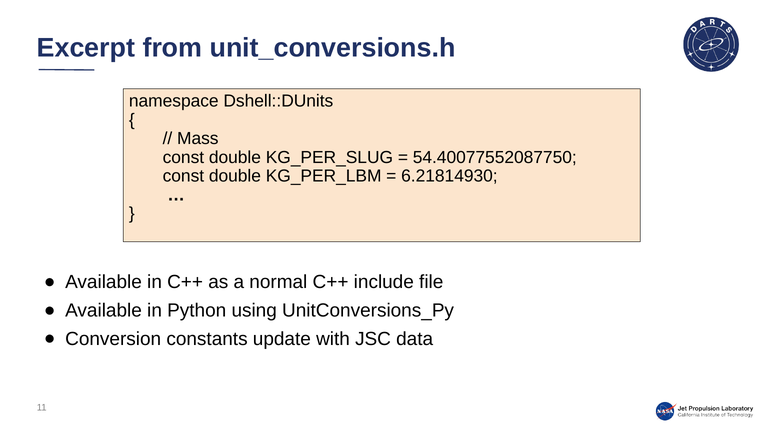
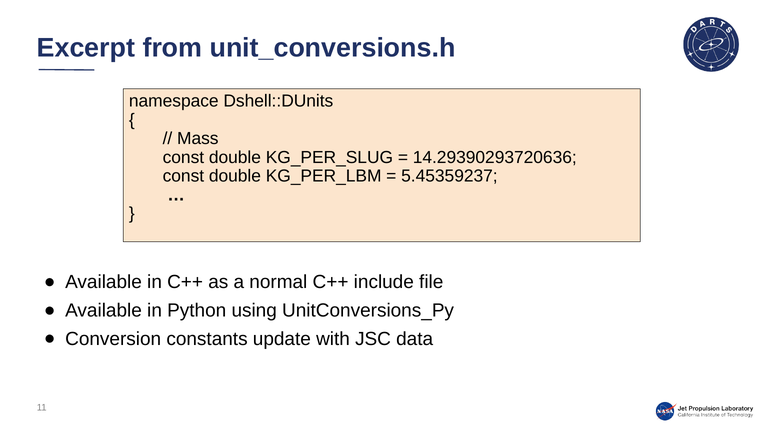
54.40077552087750: 54.40077552087750 -> 14.29390293720636 (495, 157)
6.21814930: 6.21814930 -> 5.45359237 (449, 176)
